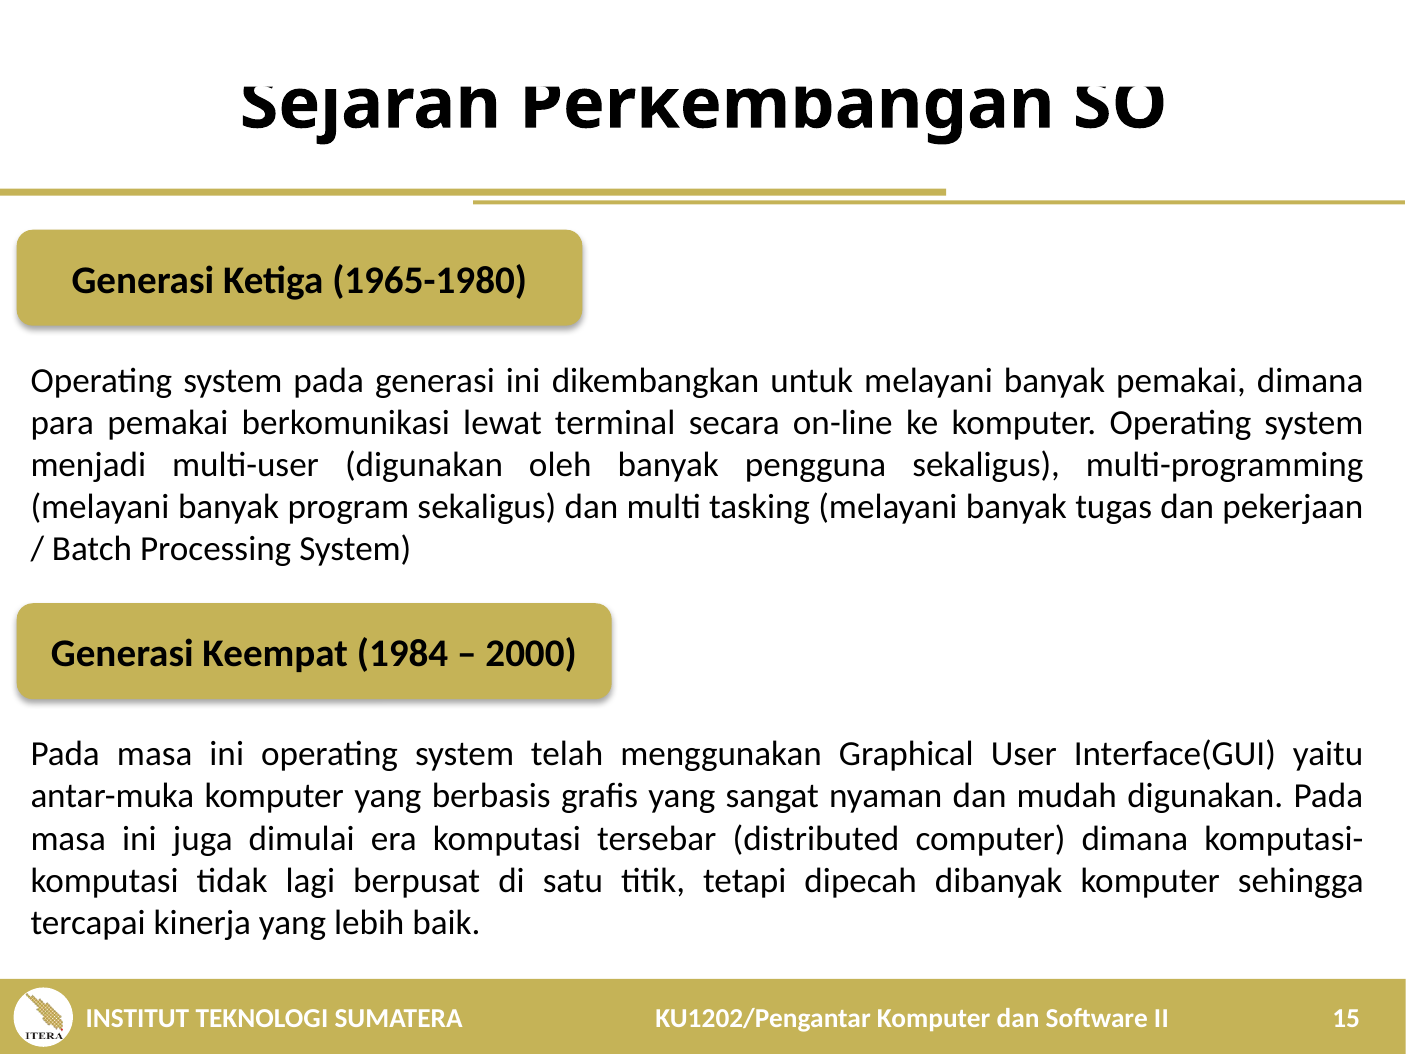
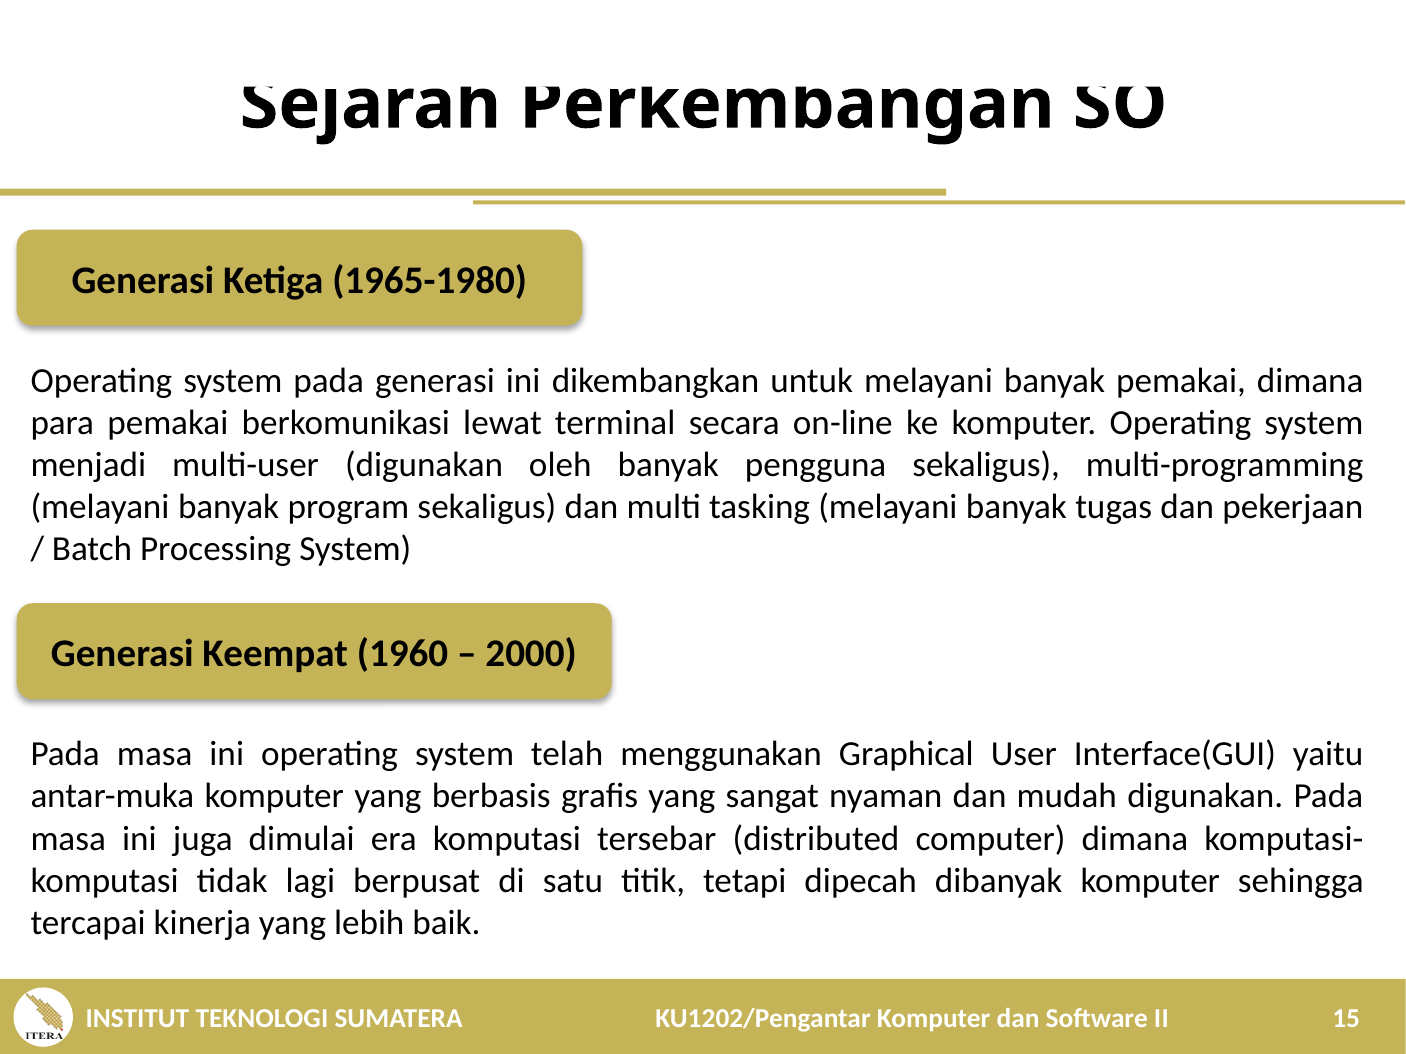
1984: 1984 -> 1960 (403, 654)
